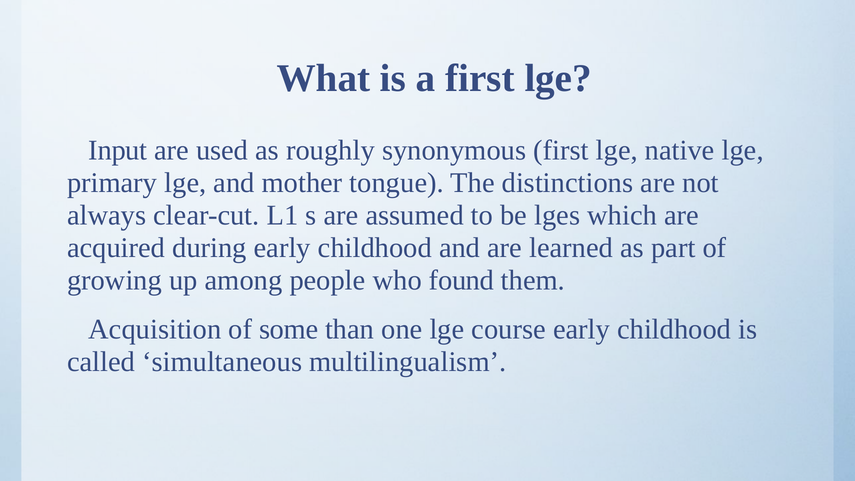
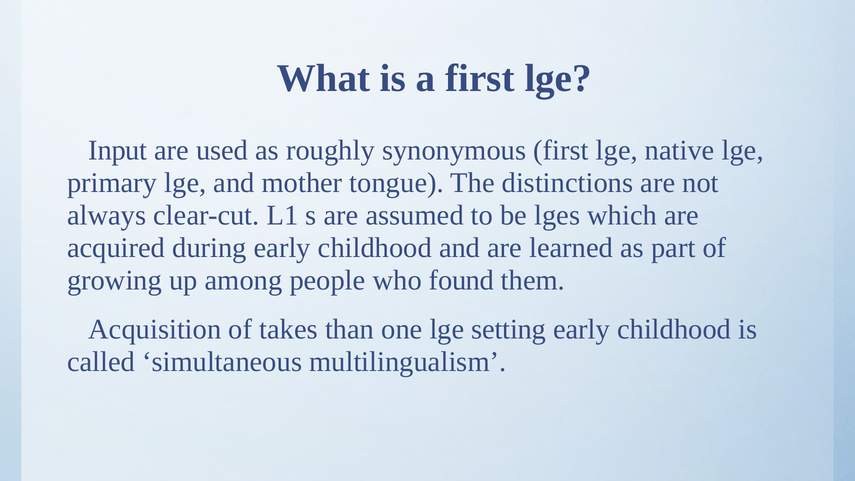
some: some -> takes (289, 330)
course: course -> setting (509, 330)
